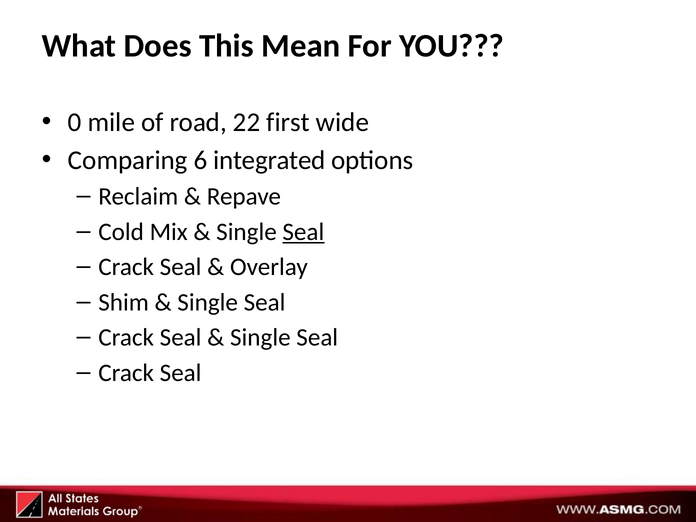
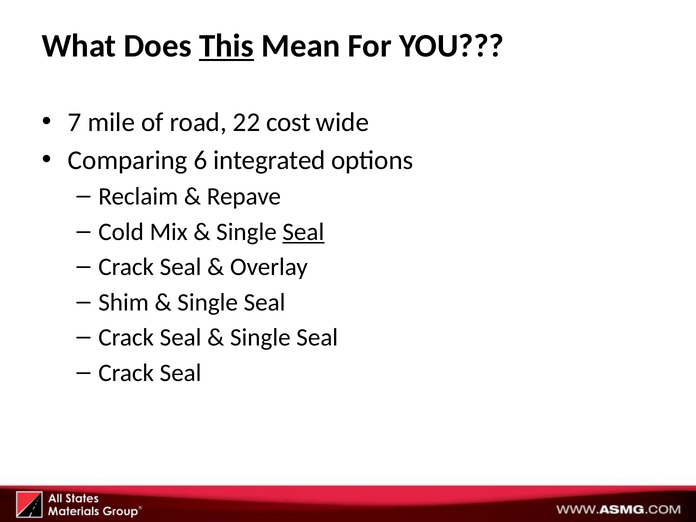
This underline: none -> present (227, 46)
0: 0 -> 7 (75, 122)
first: first -> cost (288, 122)
